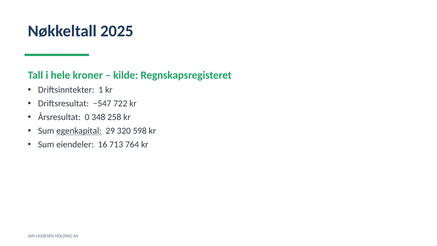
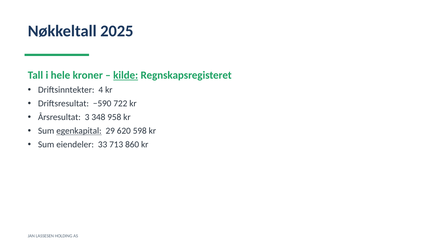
kilde underline: none -> present (126, 75)
1: 1 -> 4 (101, 90)
−547: −547 -> −590 (102, 104)
0: 0 -> 3 (87, 117)
258: 258 -> 958 (114, 117)
320: 320 -> 620 (124, 131)
16: 16 -> 33 (103, 145)
764: 764 -> 860 (132, 145)
